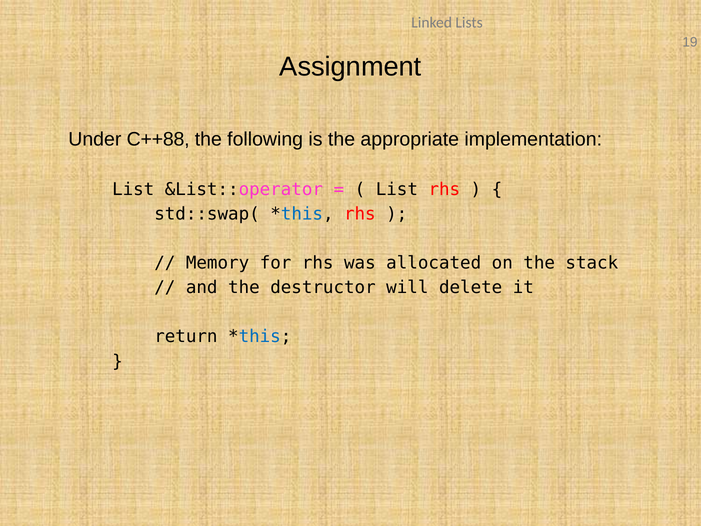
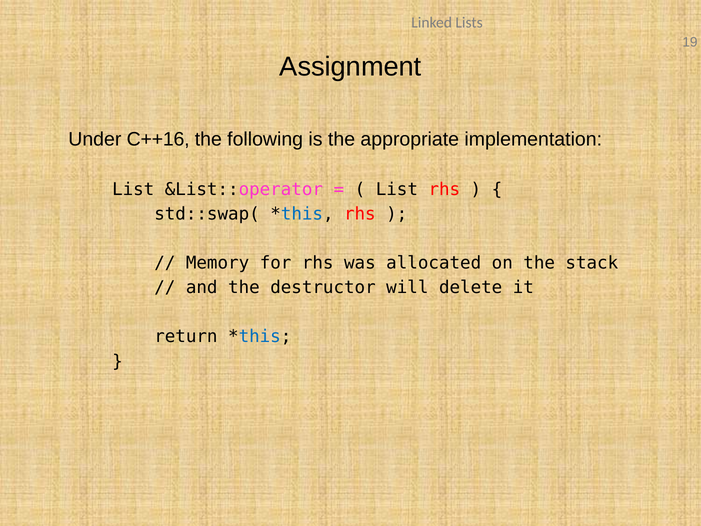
C++88: C++88 -> C++16 (158, 139)
